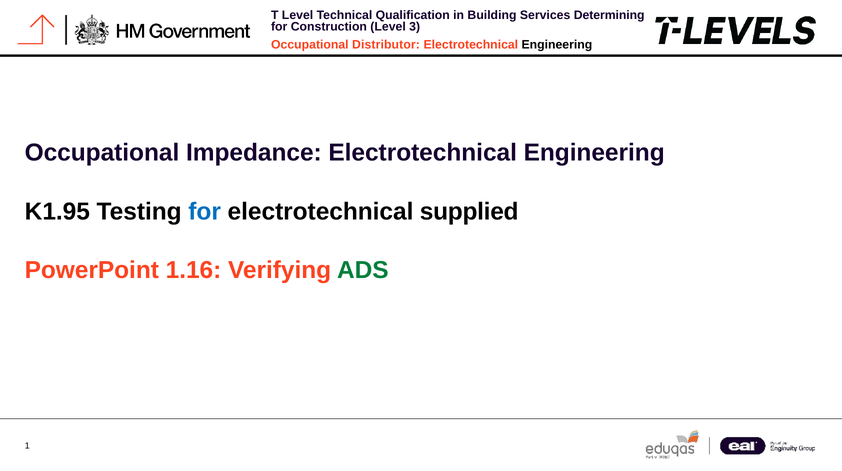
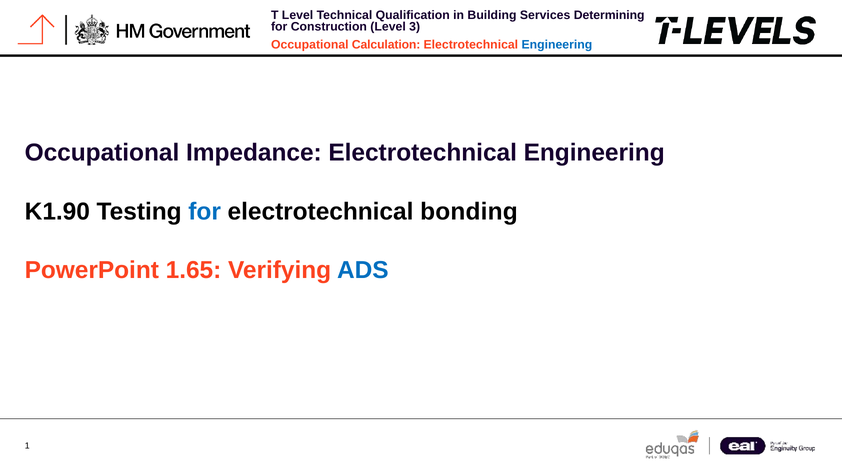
Distributor: Distributor -> Calculation (386, 45)
Engineering colour: black -> blue (557, 45)
K1.95: K1.95 -> K1.90 (57, 211)
supplied: supplied -> bonding (469, 211)
1.16: 1.16 -> 1.65 (194, 270)
ADS colour: green -> blue (363, 270)
